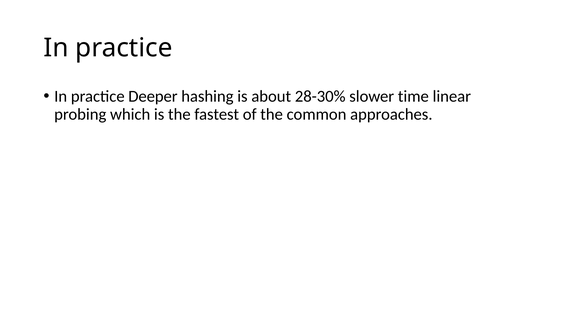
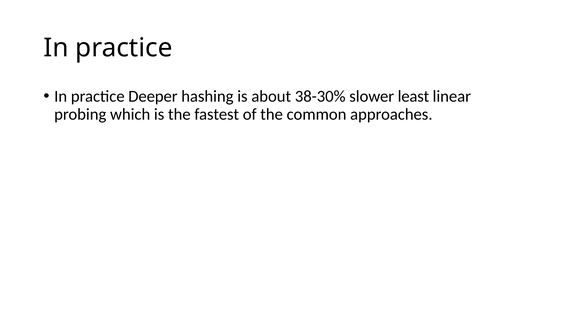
28-30%: 28-30% -> 38-30% (320, 97)
time: time -> least (413, 97)
